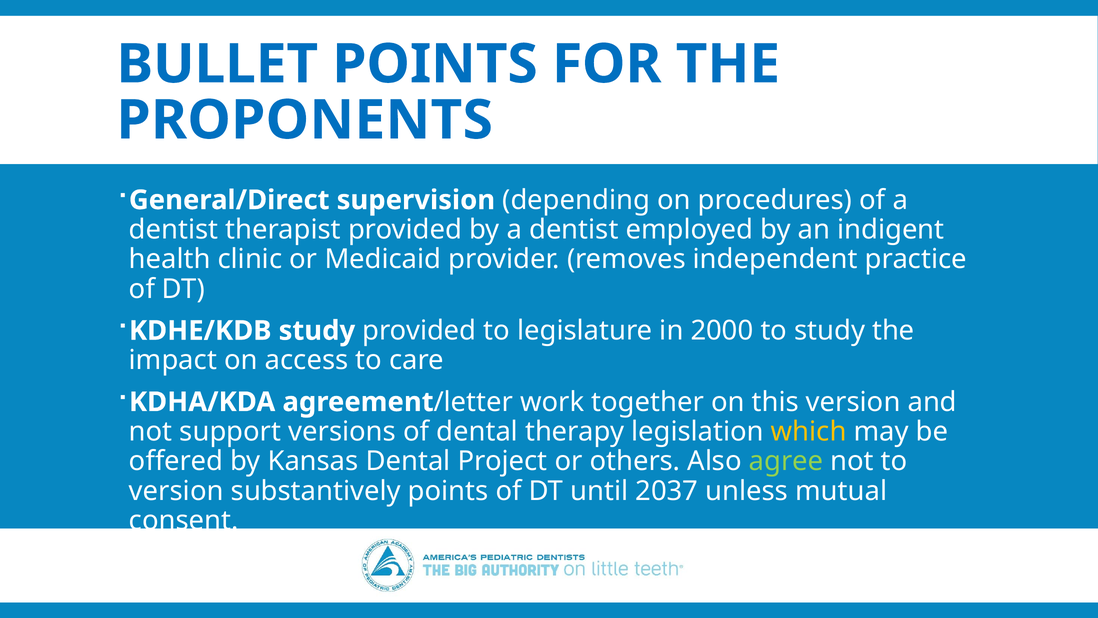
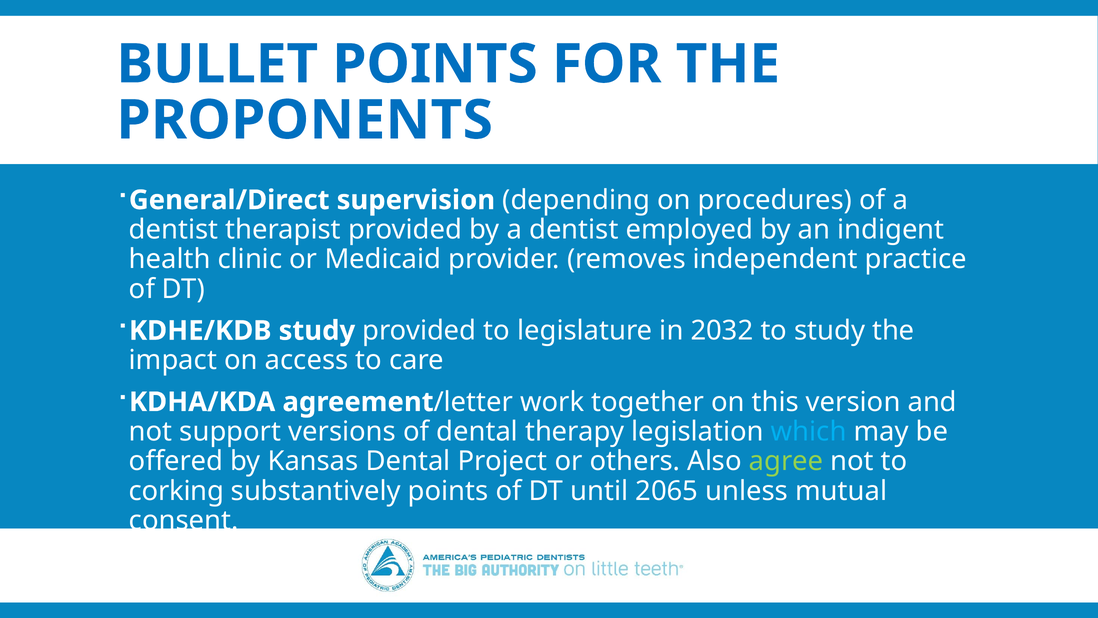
2000: 2000 -> 2032 (722, 331)
which colour: yellow -> light blue (809, 431)
version: version -> corking (176, 491)
2037: 2037 -> 2065 (667, 491)
